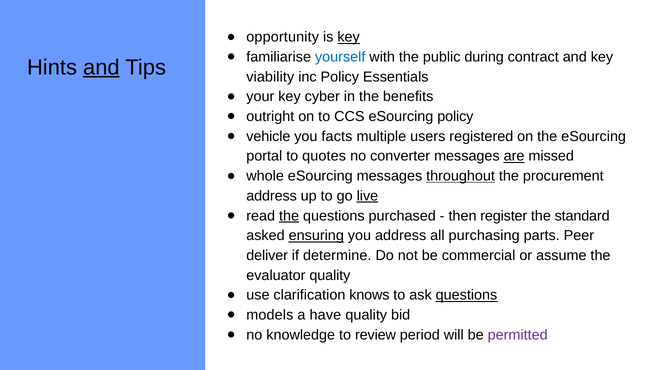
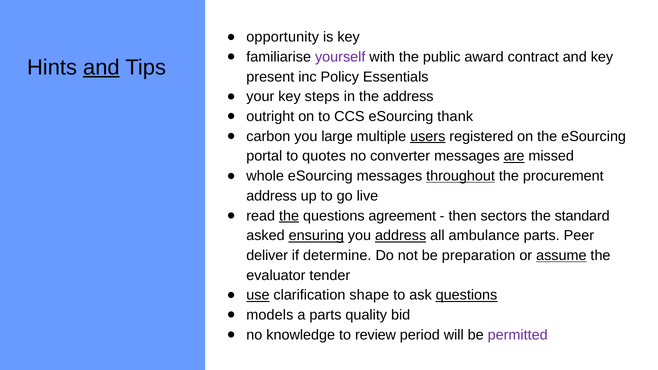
key underline: present -> none (349, 37)
yourself colour: blue -> purple (340, 57)
during: during -> award (484, 57)
viability: viability -> present (270, 77)
cyber: cyber -> steps (322, 97)
the benefits: benefits -> address (408, 97)
eSourcing policy: policy -> thank (455, 117)
vehicle: vehicle -> carbon (268, 136)
facts: facts -> large (337, 136)
users underline: none -> present (428, 136)
live underline: present -> none (367, 196)
purchased: purchased -> agreement (402, 216)
register: register -> sectors (504, 216)
address underline: none -> present (401, 236)
purchasing: purchasing -> ambulance (484, 236)
commercial: commercial -> preparation (479, 256)
assume underline: none -> present (561, 256)
evaluator quality: quality -> tender (330, 275)
use underline: none -> present (258, 295)
knows: knows -> shape (369, 295)
a have: have -> parts (325, 315)
